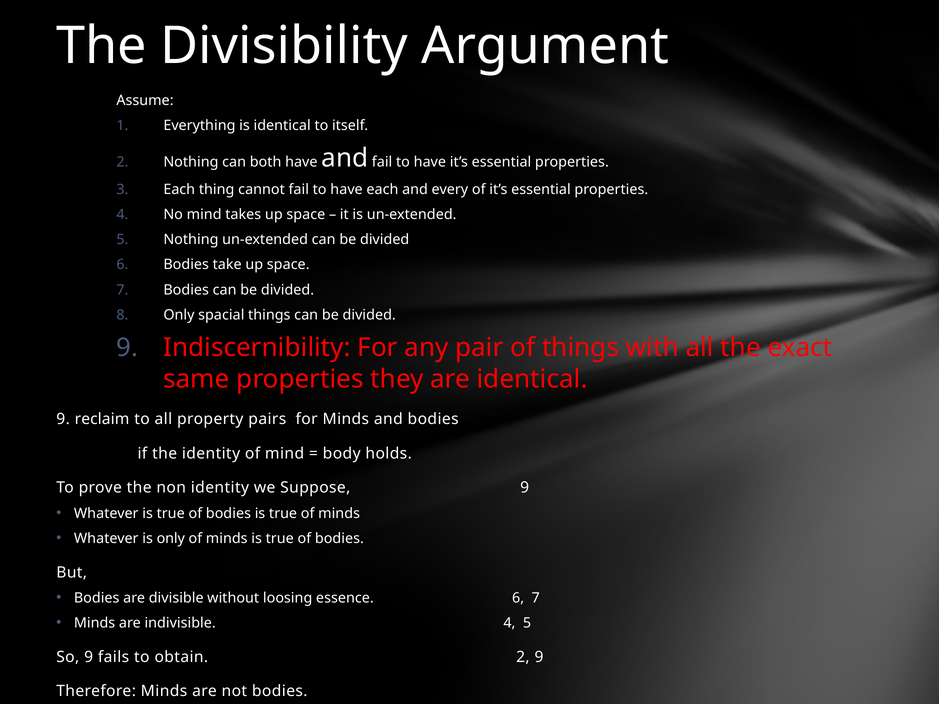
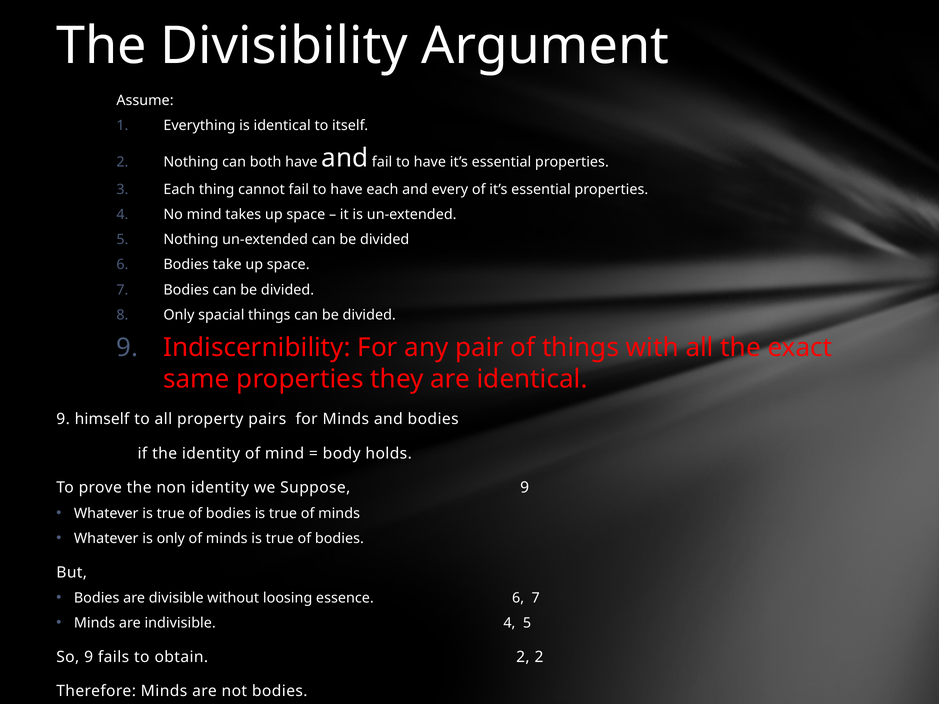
reclaim: reclaim -> himself (102, 419)
2 9: 9 -> 2 (539, 657)
